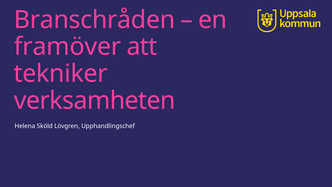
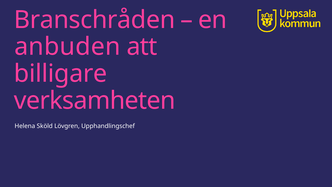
framöver: framöver -> anbuden (67, 47)
tekniker: tekniker -> billigare (61, 74)
